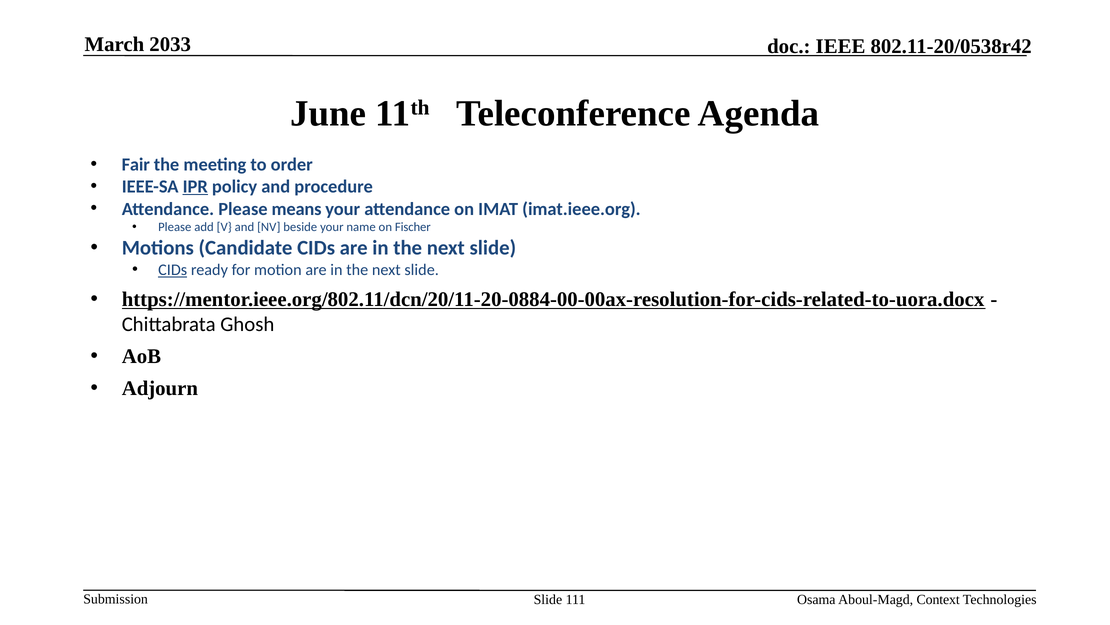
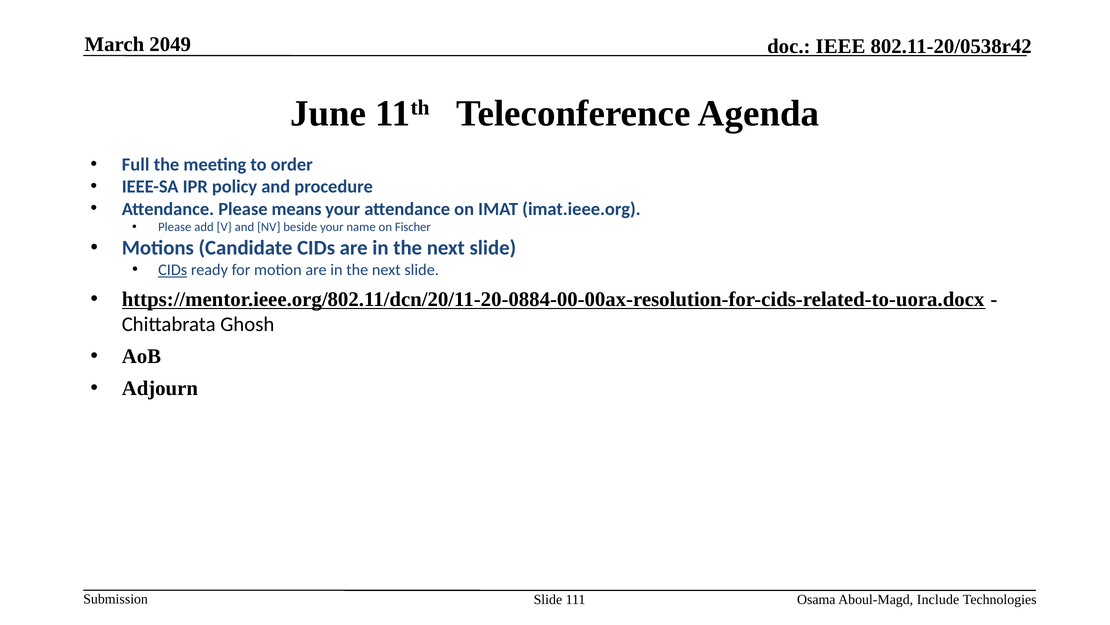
2033: 2033 -> 2049 (170, 44)
Fair: Fair -> Full (136, 164)
IPR underline: present -> none (195, 187)
Context: Context -> Include (938, 599)
